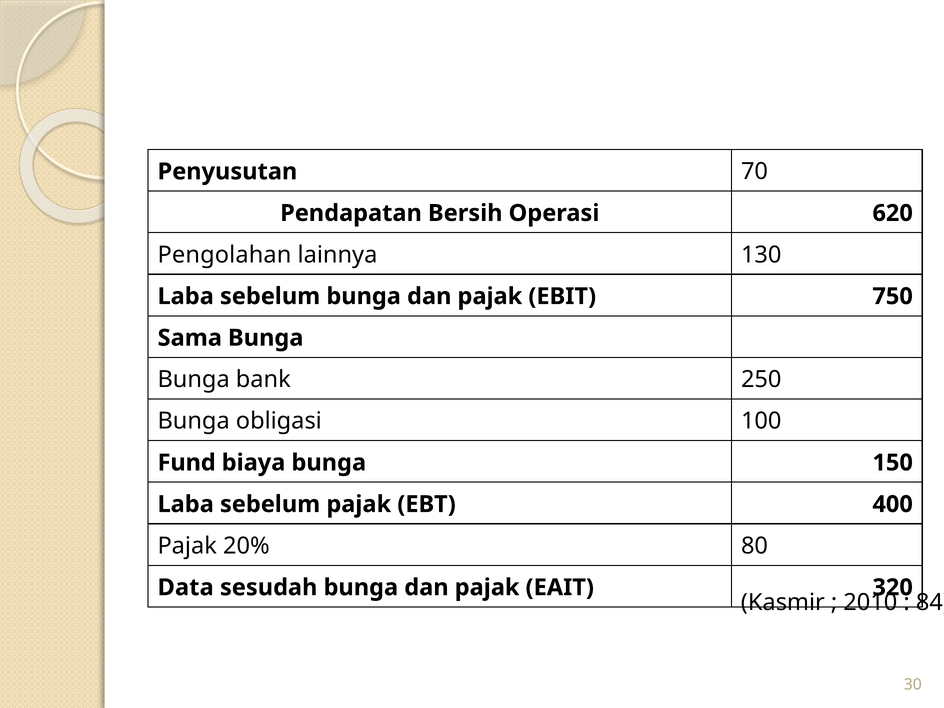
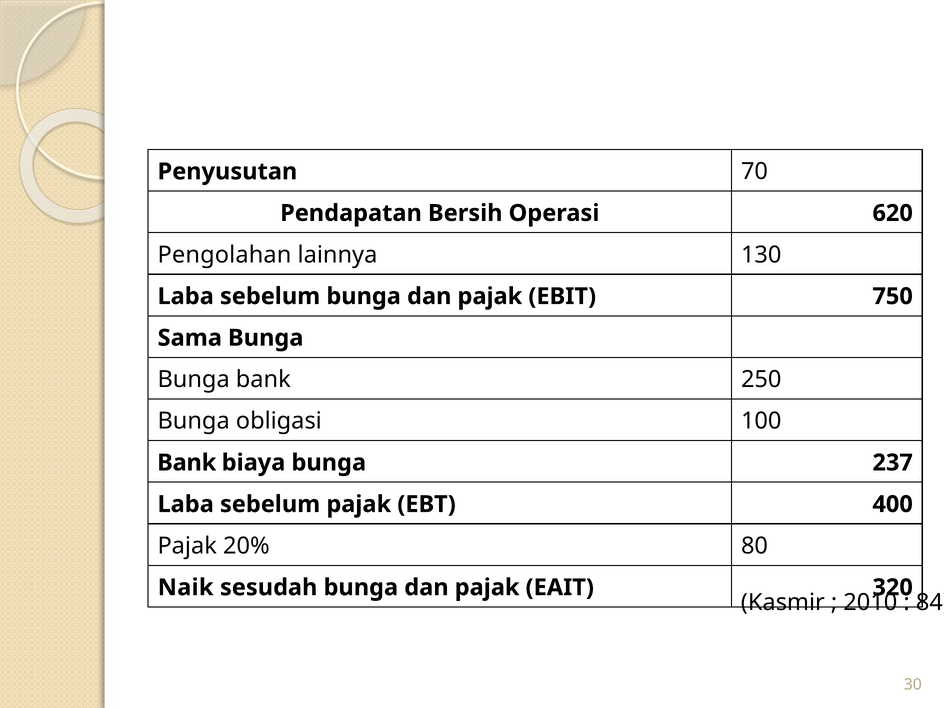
Fund: Fund -> Bank (187, 463)
150: 150 -> 237 (893, 463)
Data: Data -> Naik (186, 587)
